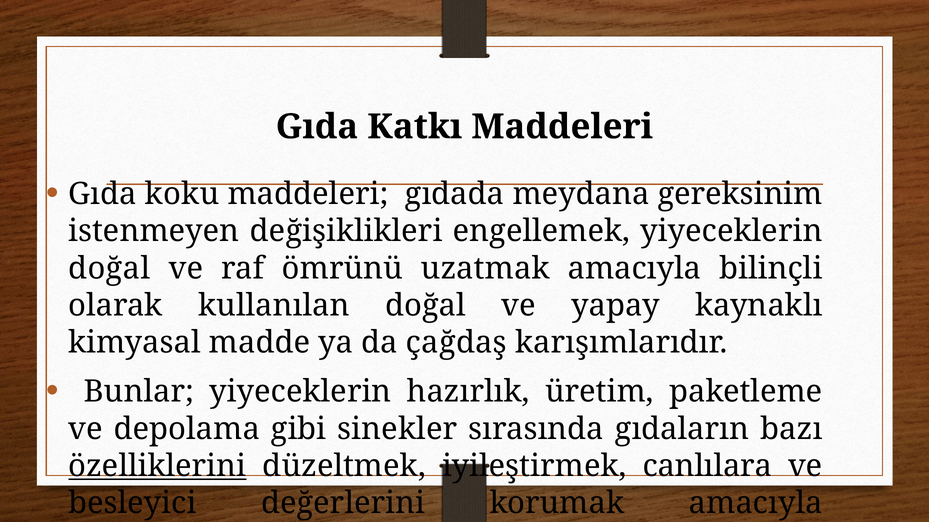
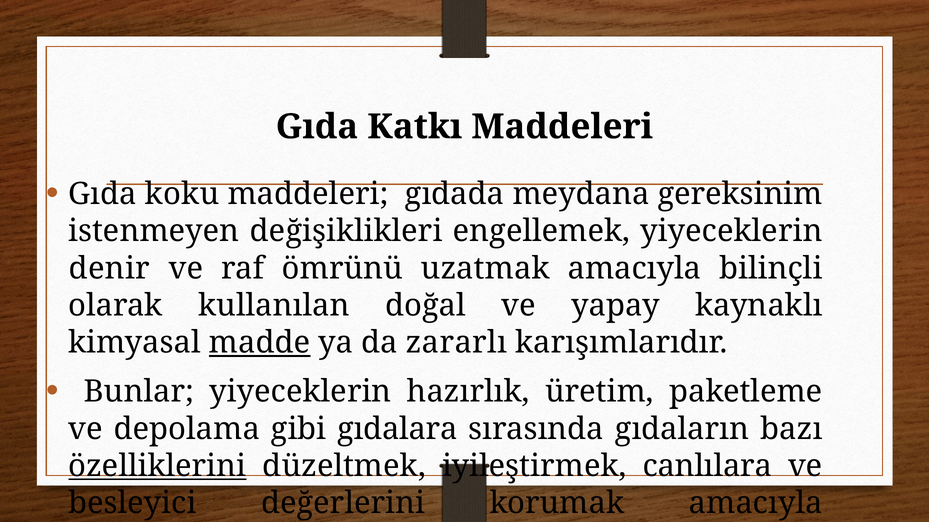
doğal: doğal -> denir (109, 269)
madde underline: none -> present (260, 343)
çağdaş: çağdaş -> zararlı (456, 343)
sinekler: sinekler -> gıdalara (397, 429)
